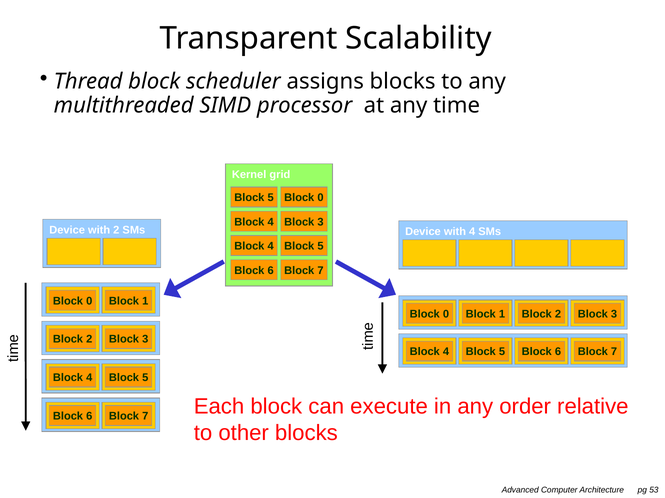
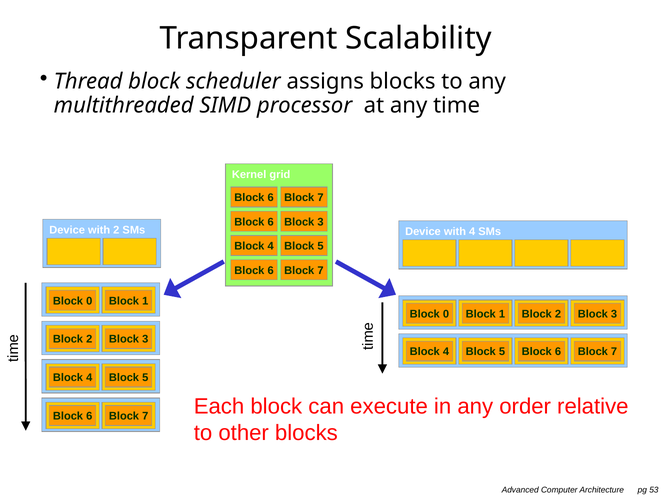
5: 5 -> 6 (271, 198)
0: 0 -> 7 (320, 198)
4: 4 -> 6 (271, 222)
